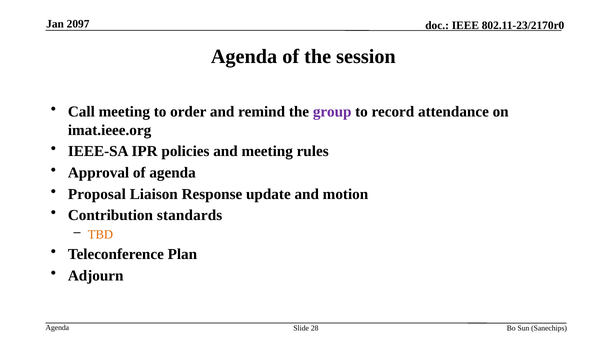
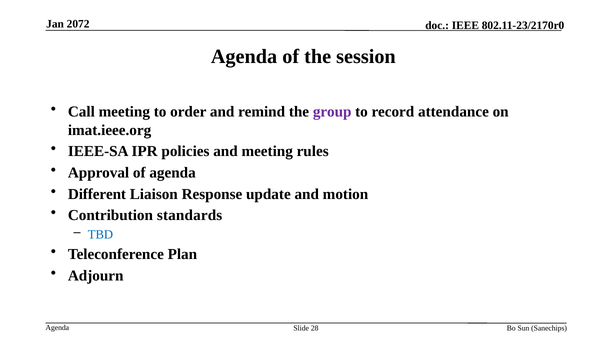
2097: 2097 -> 2072 (78, 24)
Proposal: Proposal -> Different (97, 194)
TBD colour: orange -> blue (100, 234)
